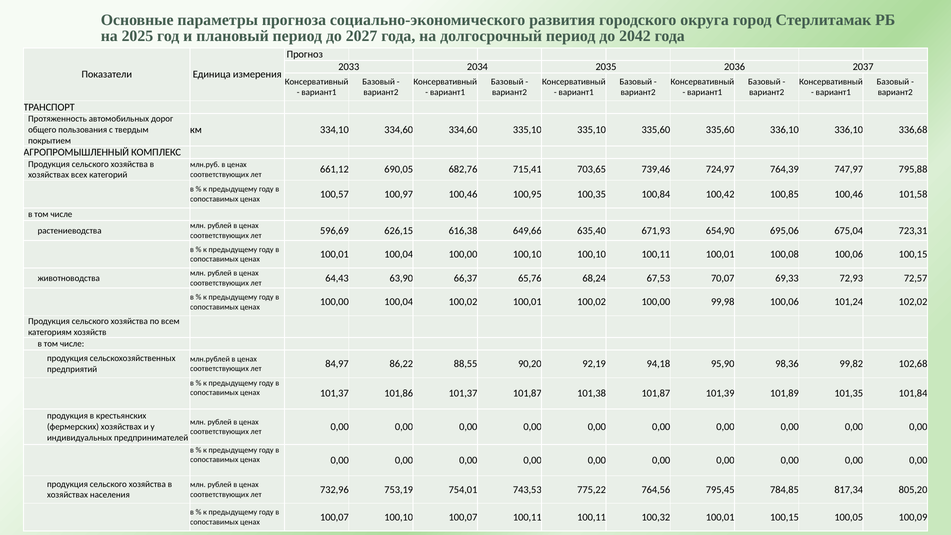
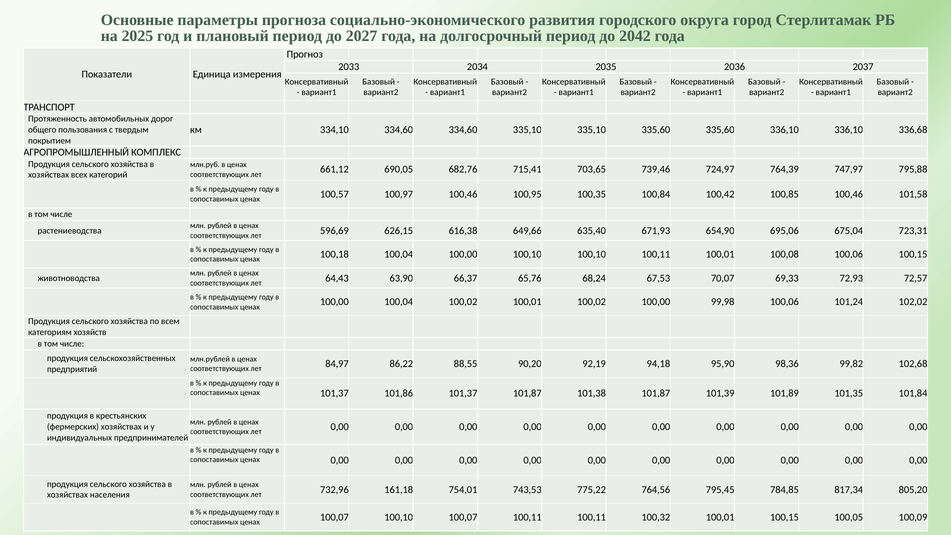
ценах 100,01: 100,01 -> 100,18 (334, 254)
753,19: 753,19 -> 161,18 (399, 490)
